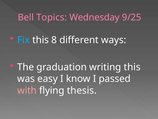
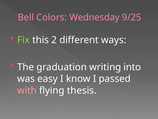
Topics: Topics -> Colors (52, 17)
Fix colour: light blue -> light green (24, 40)
8: 8 -> 2 (54, 40)
writing this: this -> into (132, 67)
